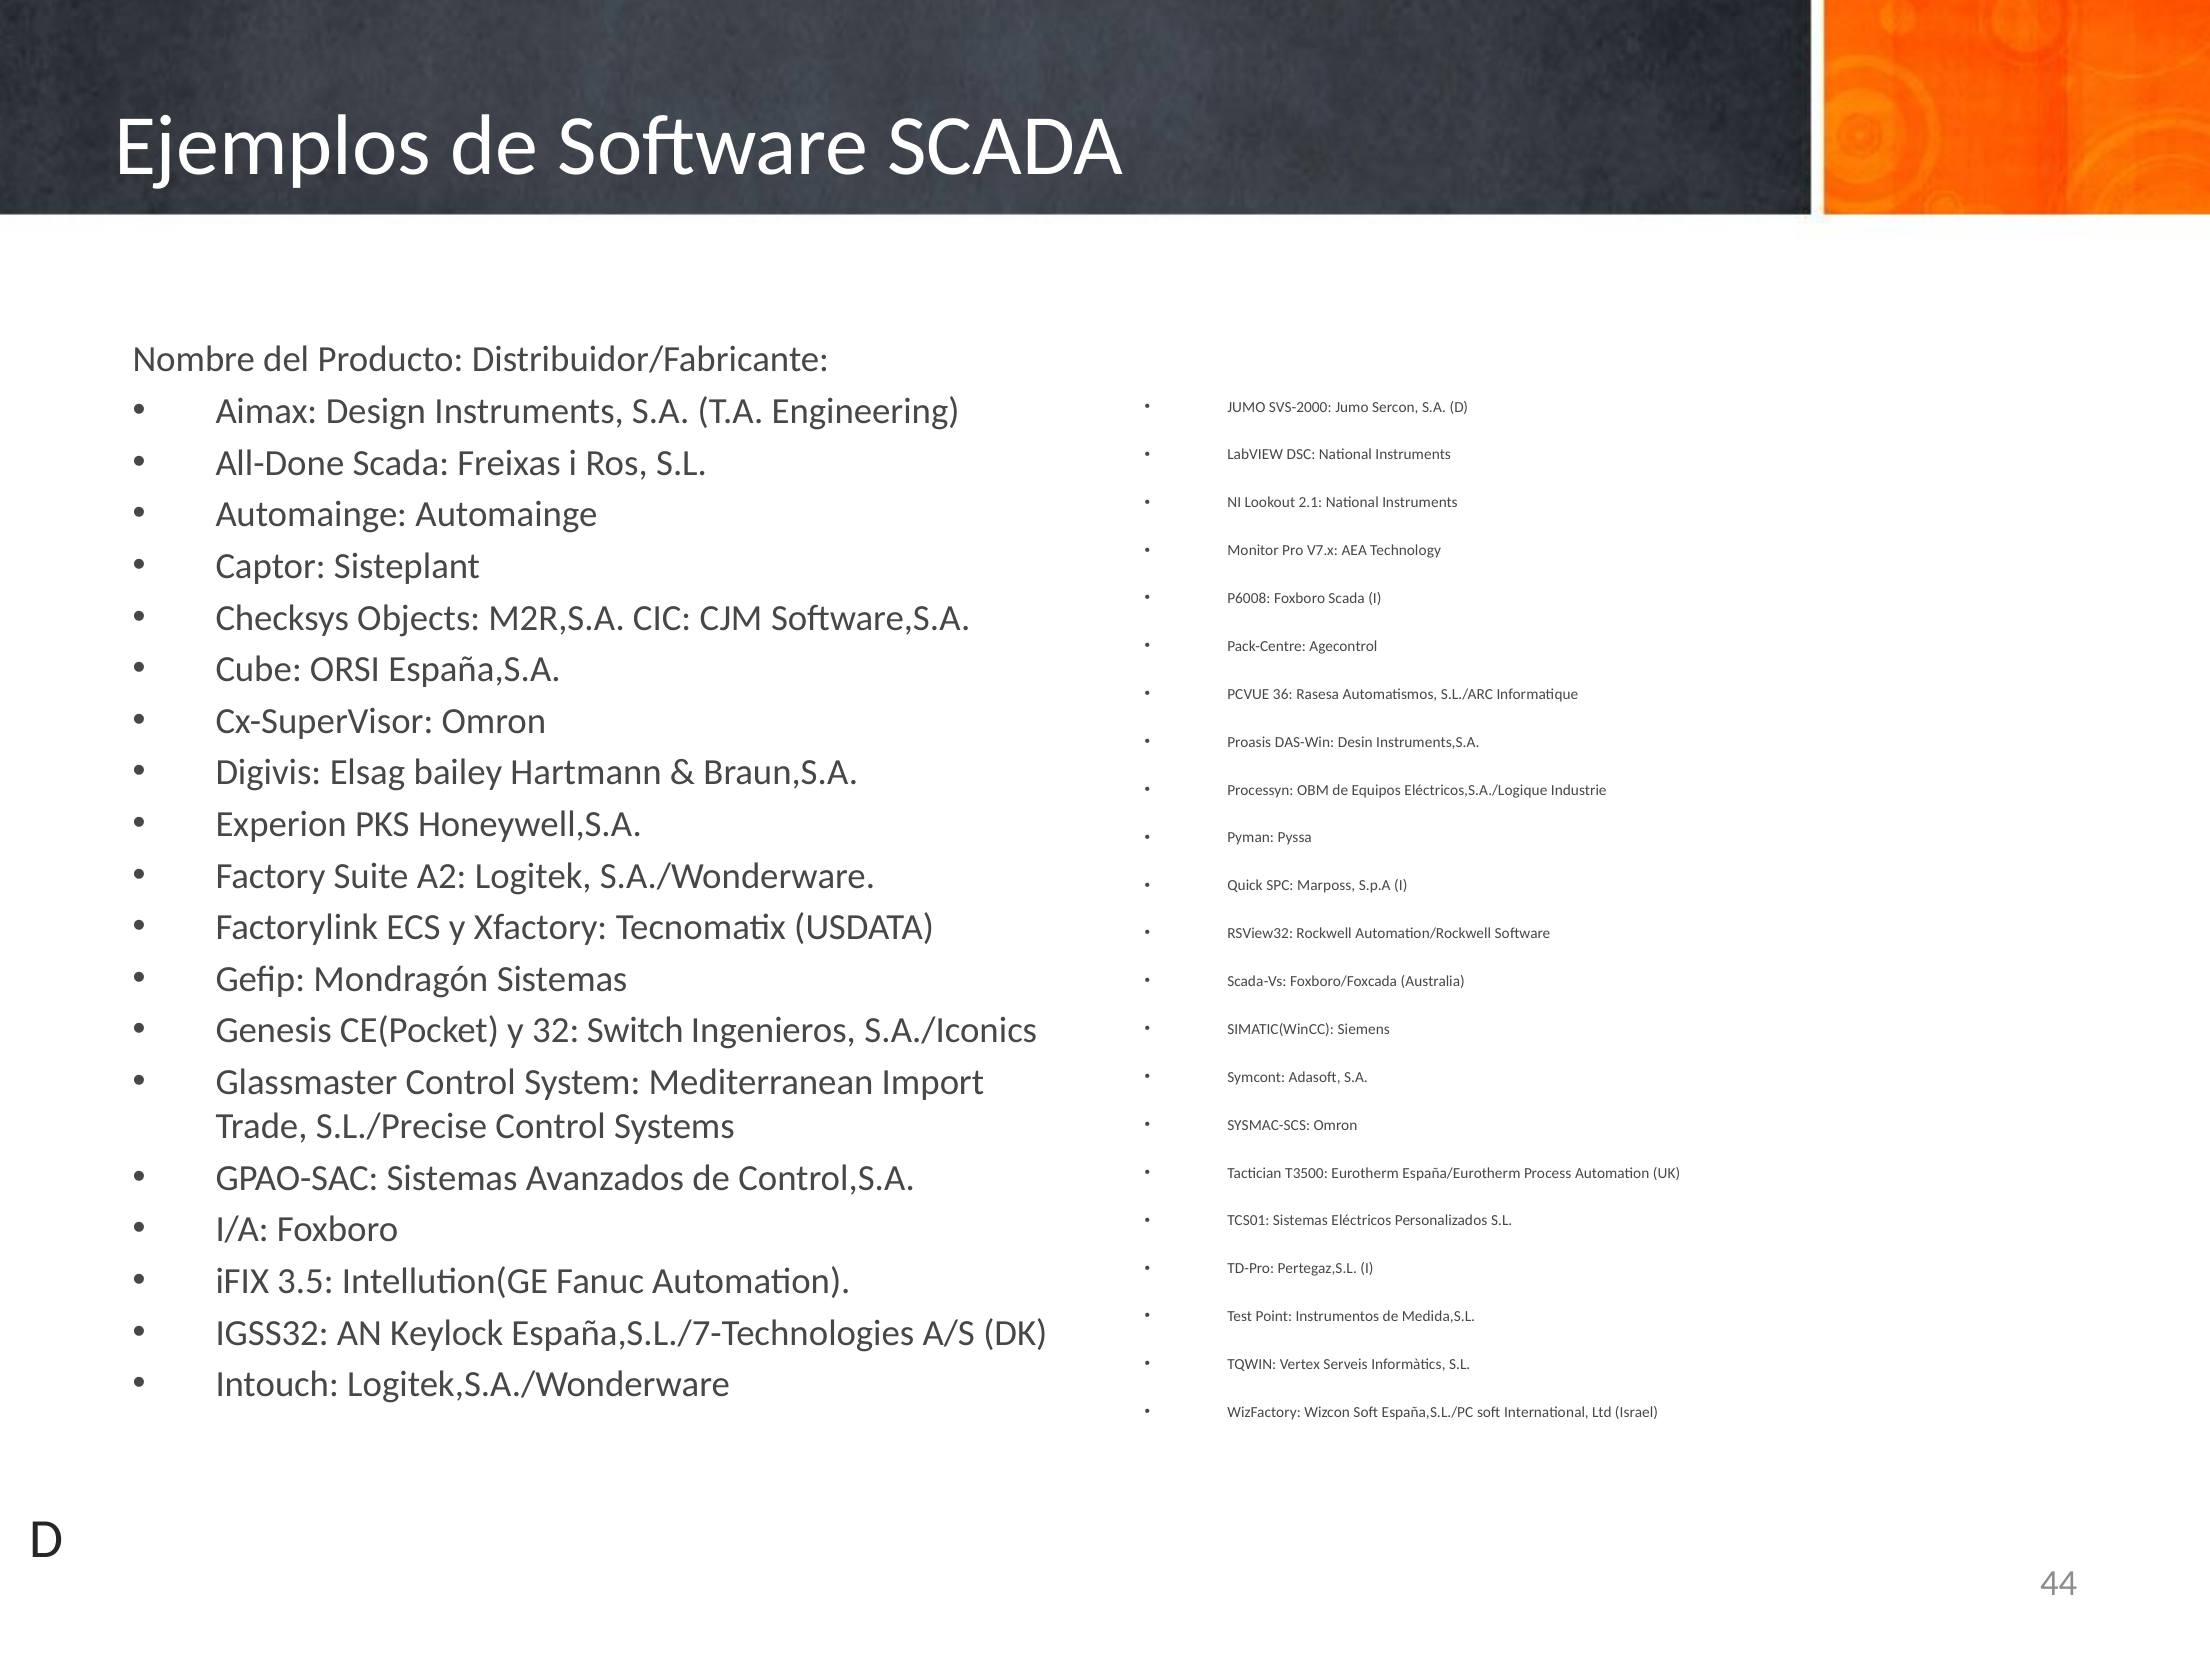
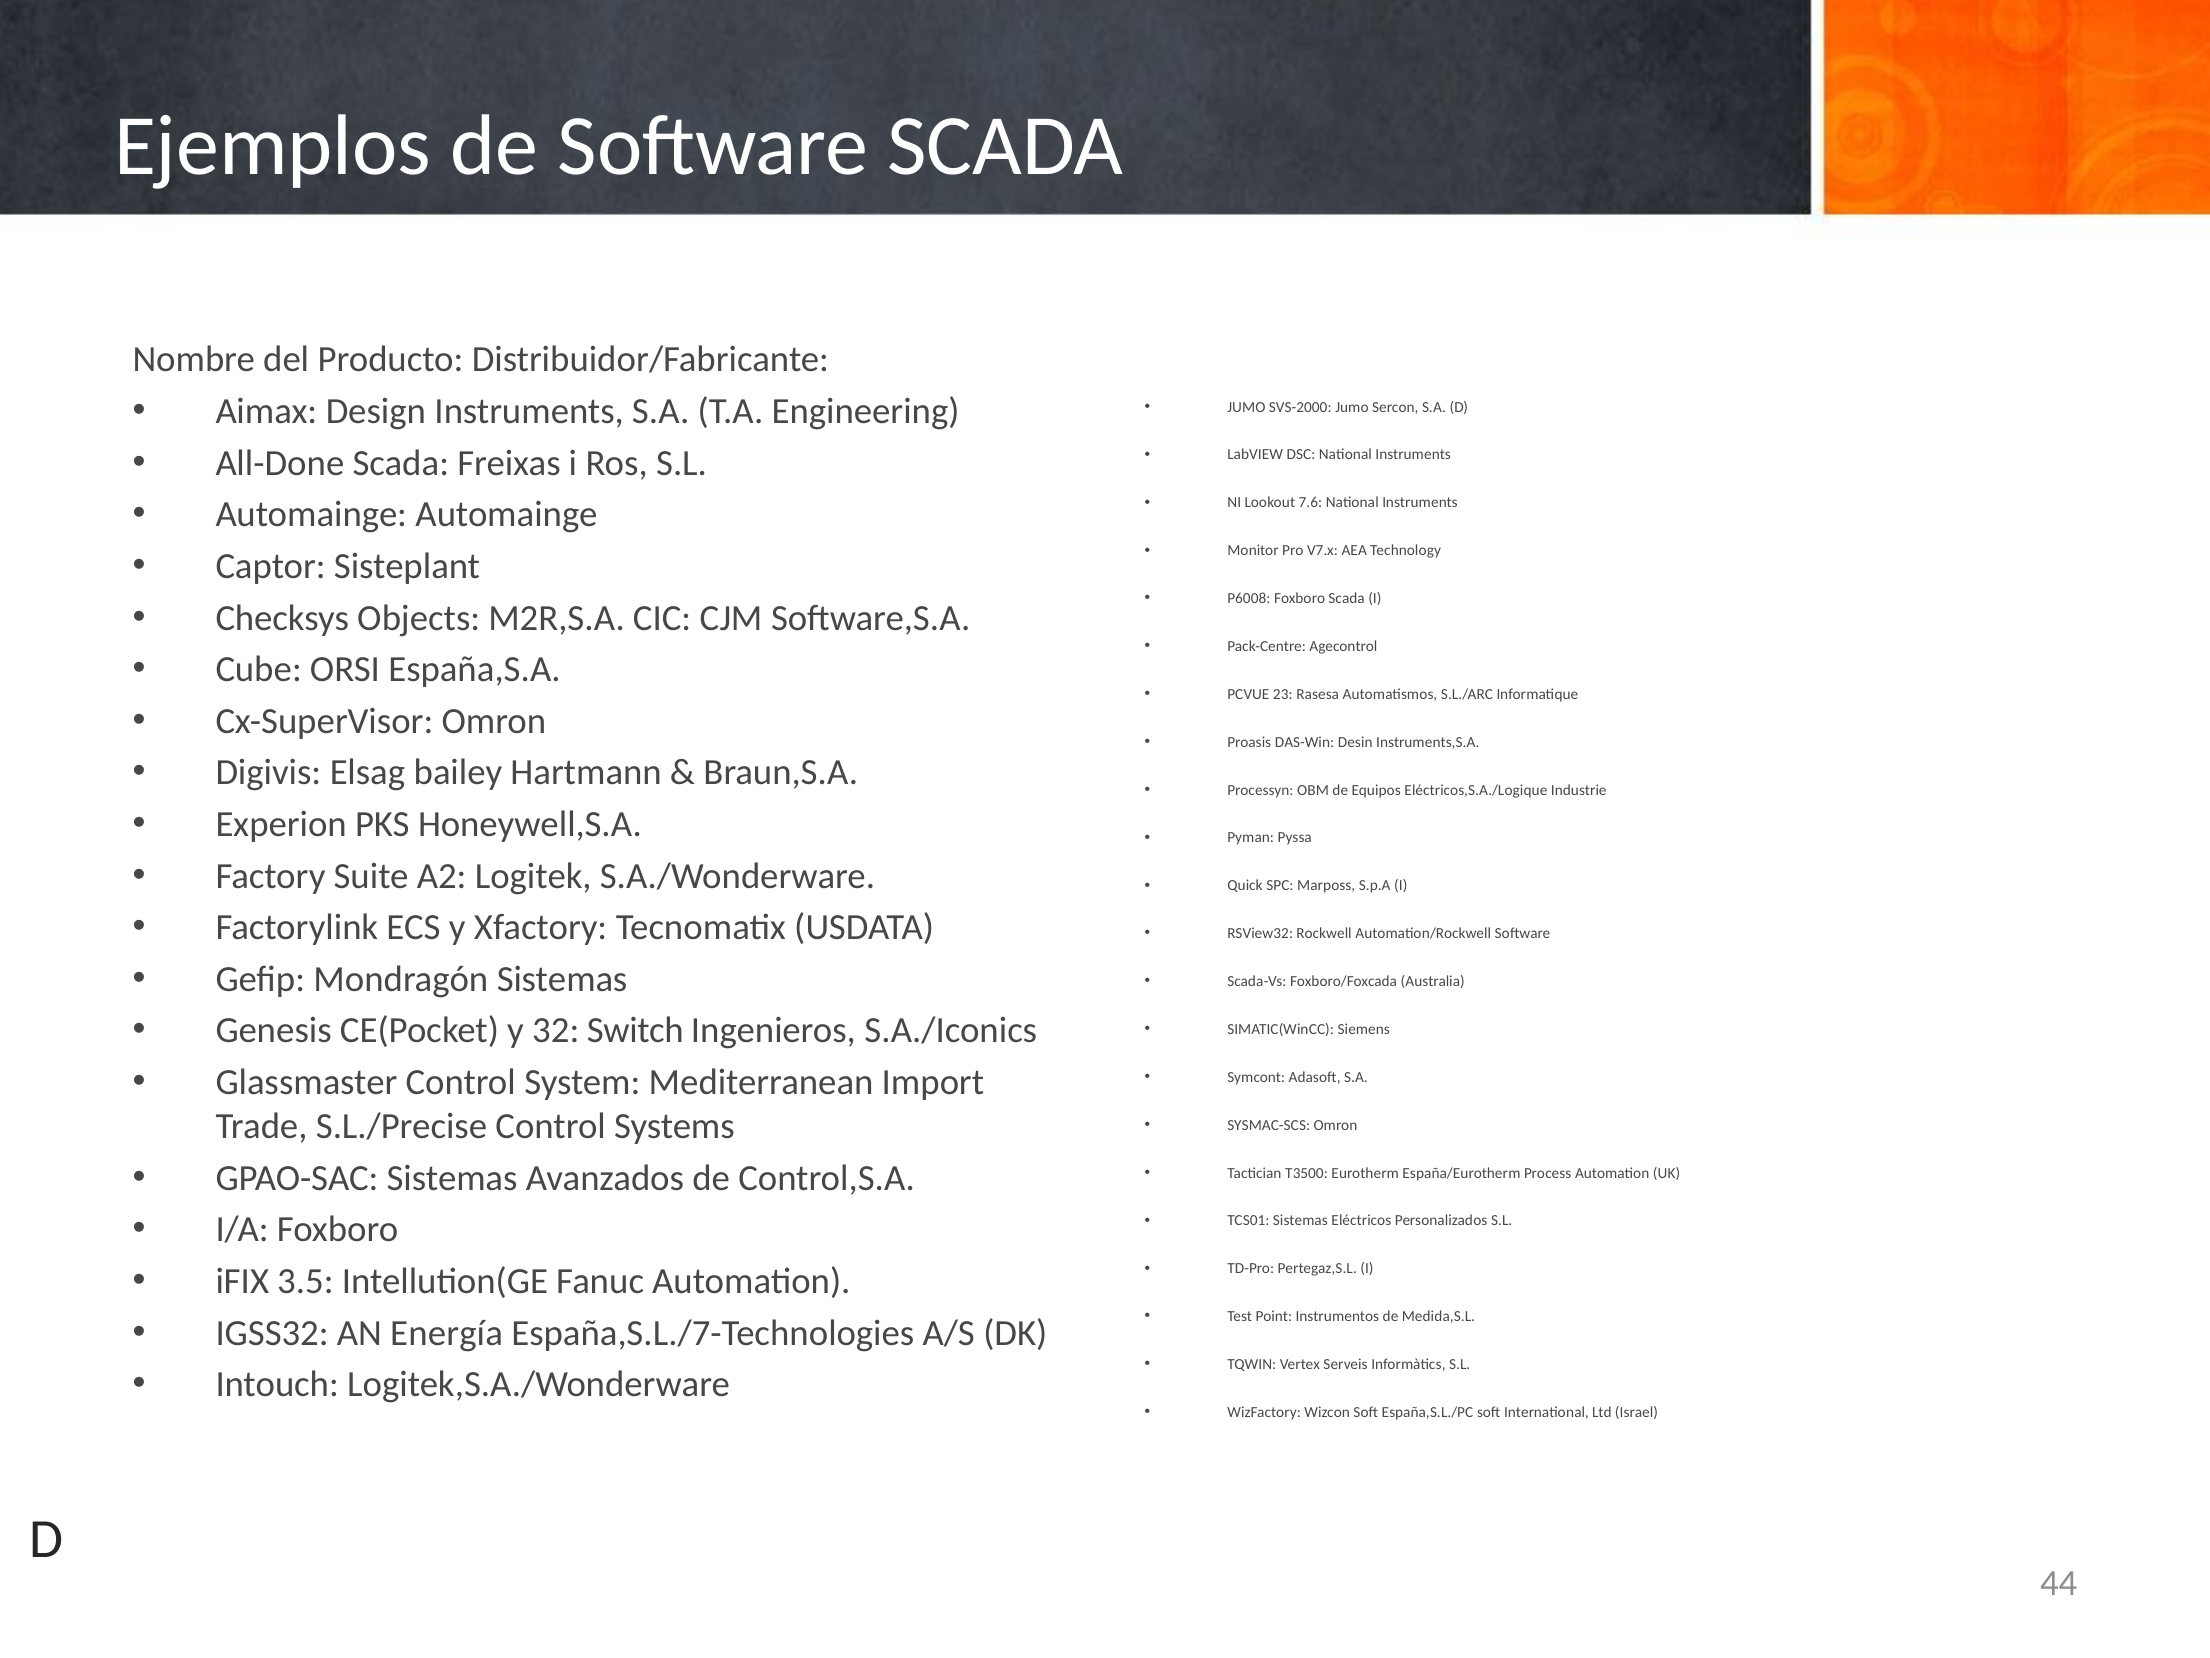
2.1: 2.1 -> 7.6 (1310, 503)
36: 36 -> 23 (1283, 694)
Keylock: Keylock -> Energía (447, 1333)
